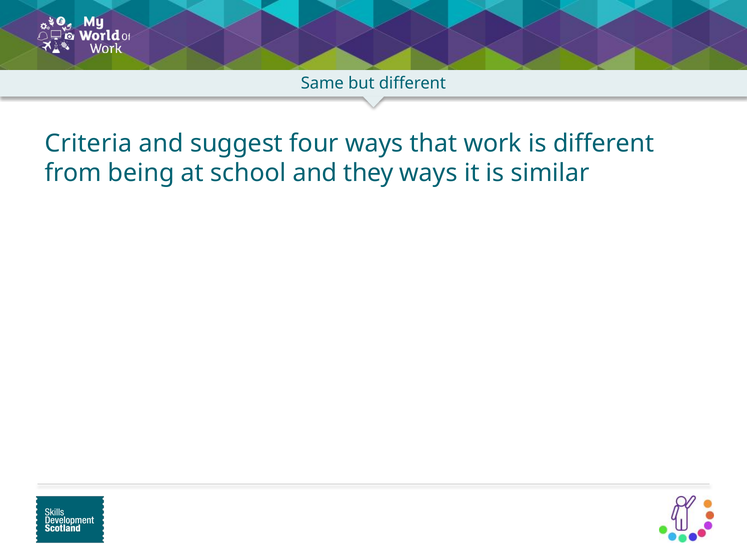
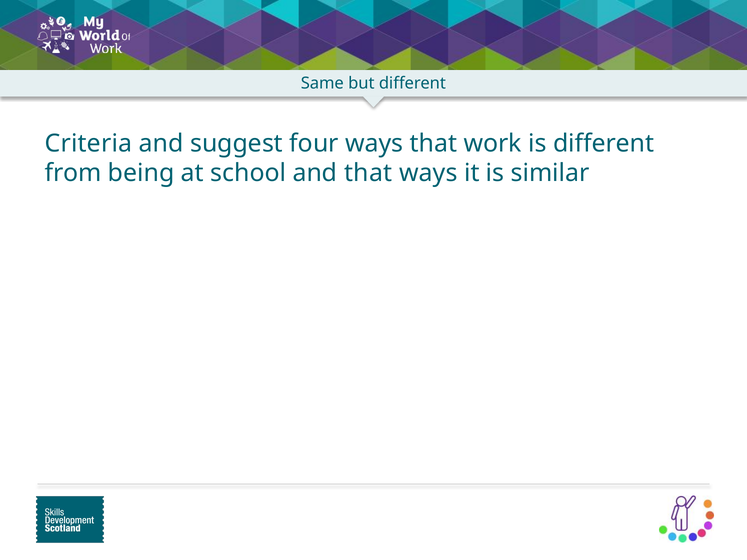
and they: they -> that (368, 173)
